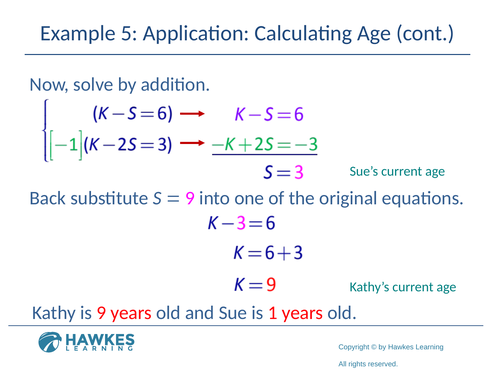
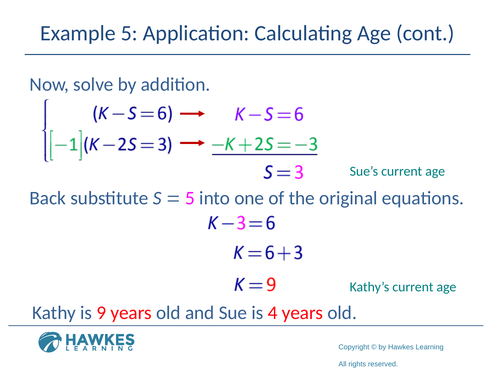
9: 9 -> 5 (190, 198)
1: 1 -> 4 (273, 313)
